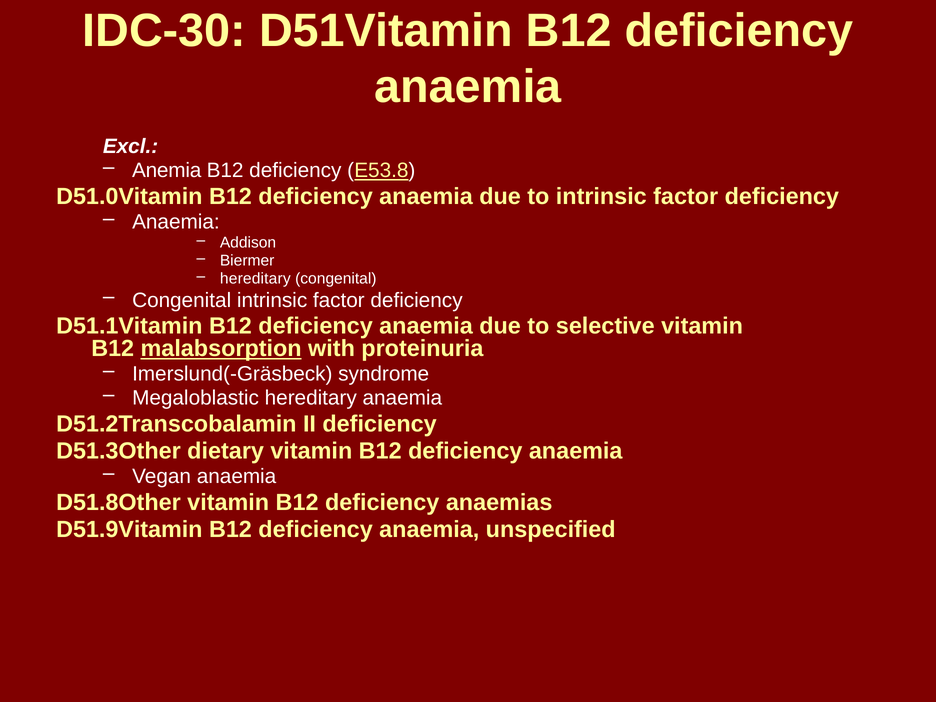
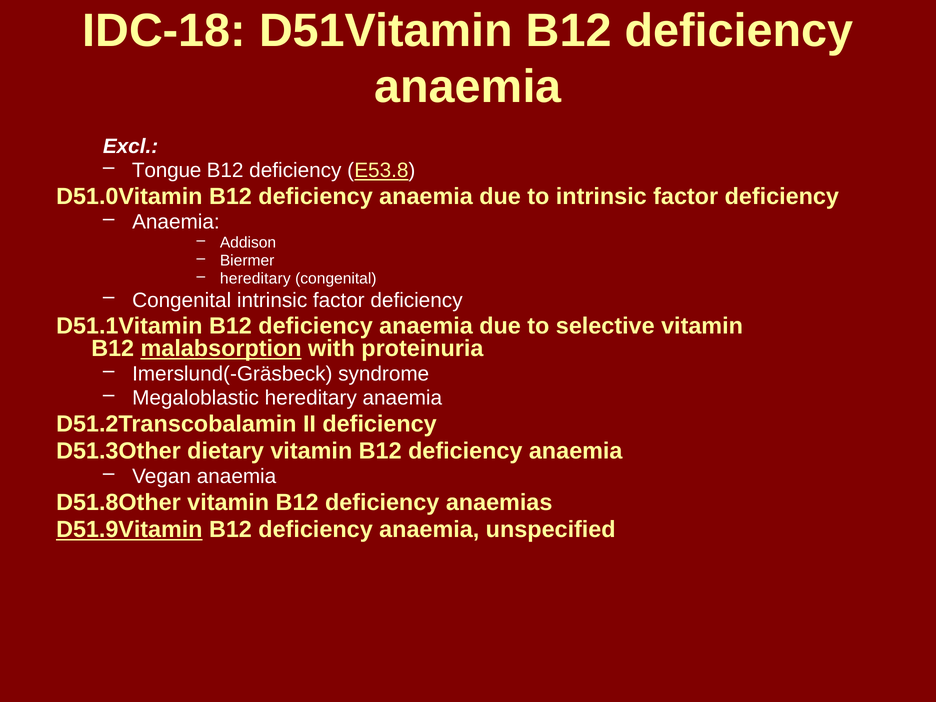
IDC-30: IDC-30 -> IDC-18 (164, 31)
Anemia: Anemia -> Tongue (167, 171)
D51.9Vitamin underline: none -> present (129, 530)
